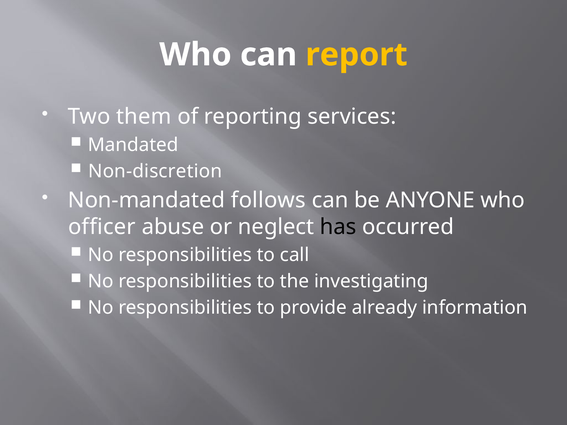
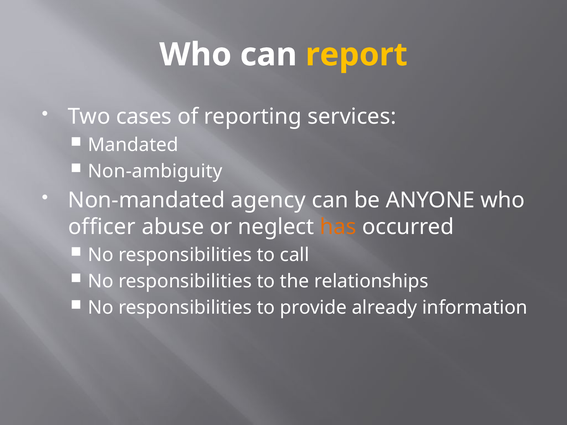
them: them -> cases (144, 117)
Non-discretion: Non-discretion -> Non-ambiguity (155, 171)
follows: follows -> agency (268, 200)
has colour: black -> orange (338, 227)
investigating: investigating -> relationships (371, 281)
